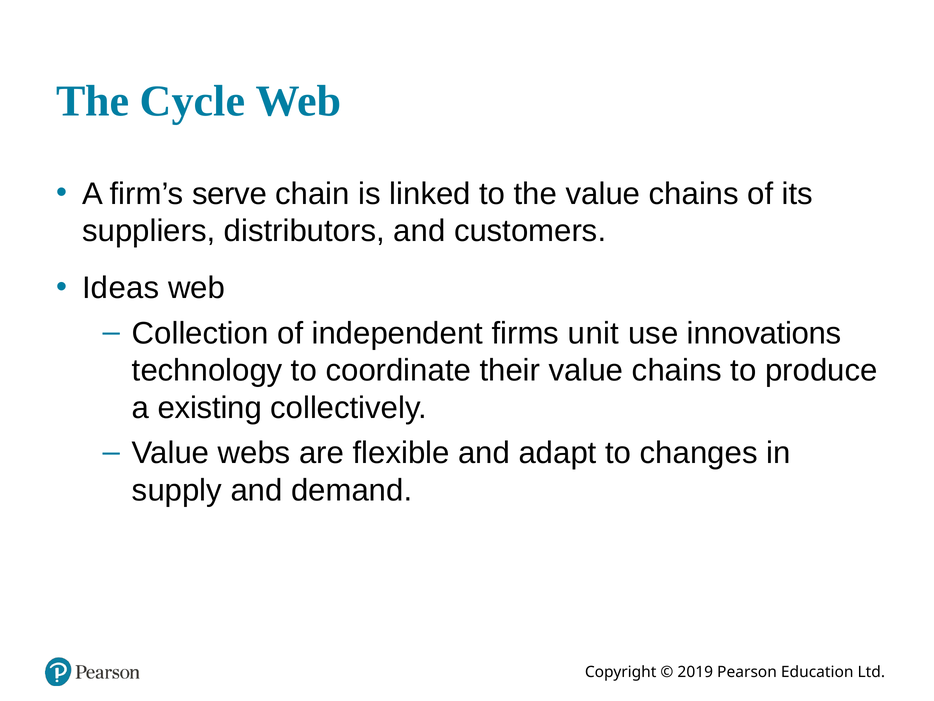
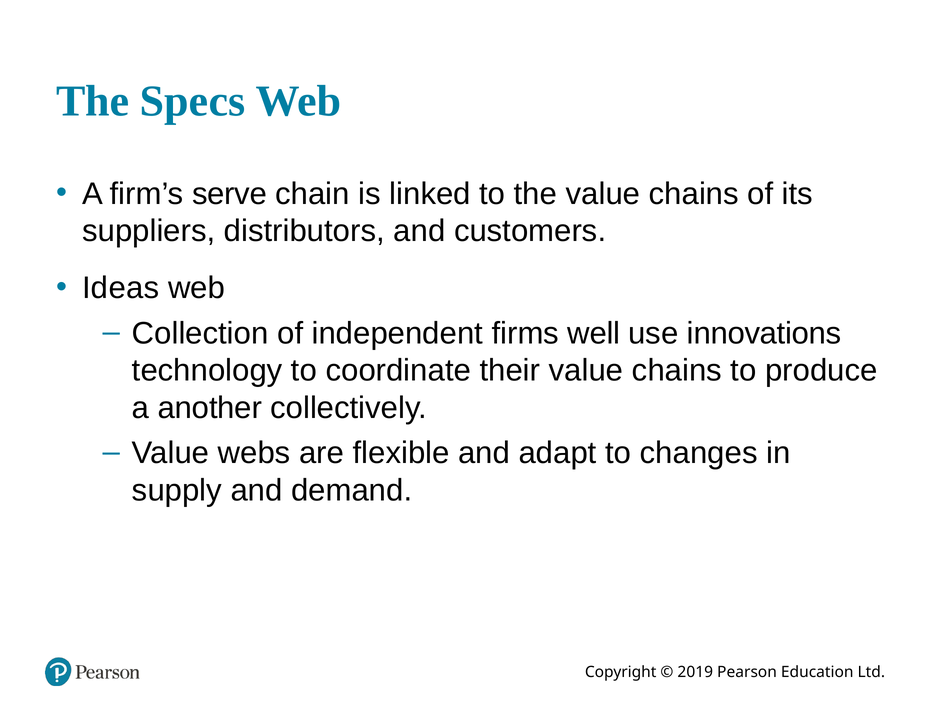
Cycle: Cycle -> Specs (193, 101)
unit: unit -> well (594, 333)
existing: existing -> another (210, 408)
